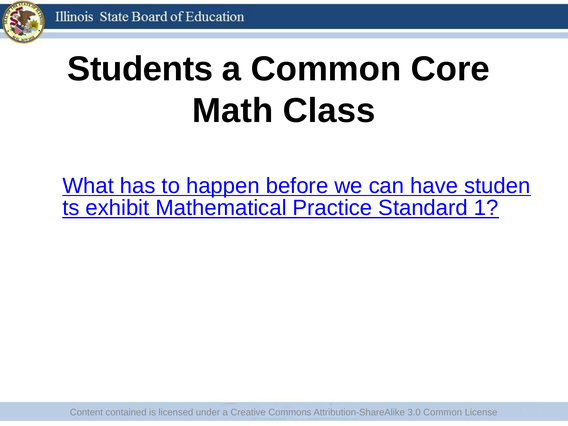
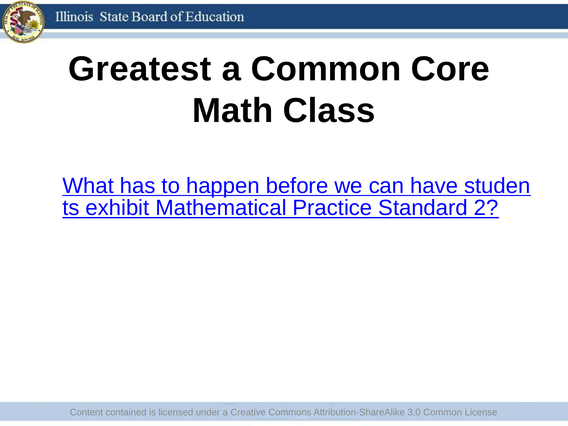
Students: Students -> Greatest (140, 69)
1: 1 -> 2 (486, 208)
